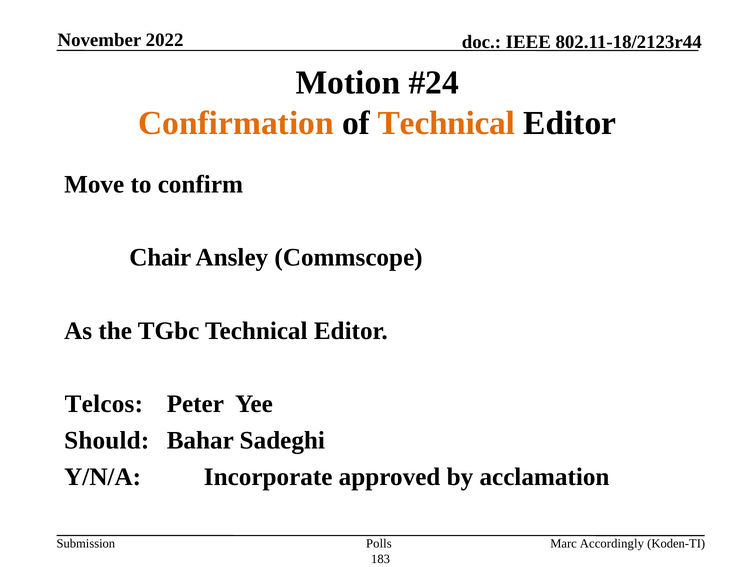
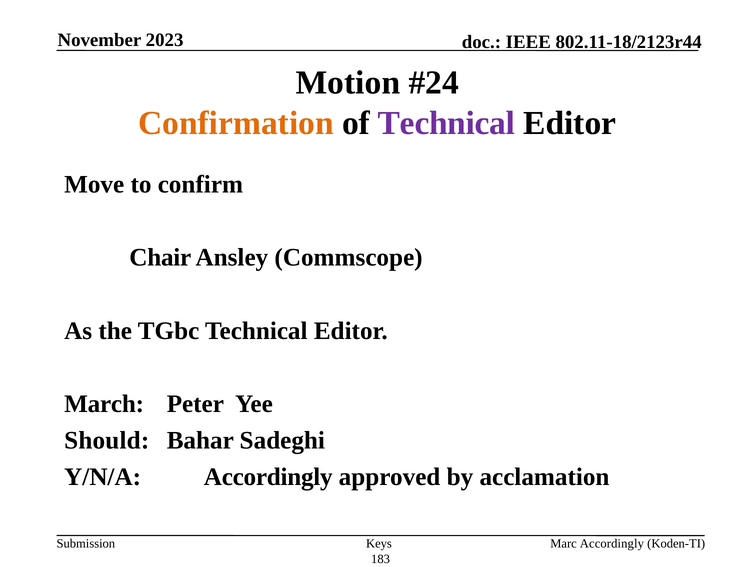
2022: 2022 -> 2023 (165, 40)
Technical colour: orange -> purple (446, 123)
Telcos: Telcos -> March (104, 403)
Y/N/A Incorporate: Incorporate -> Accordingly (268, 476)
Polls: Polls -> Keys (379, 543)
